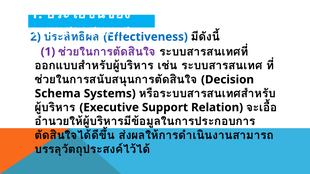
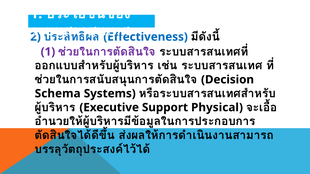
Relation: Relation -> Physical (217, 108)
